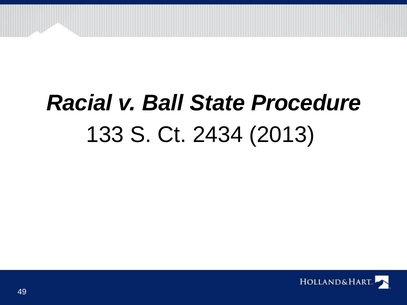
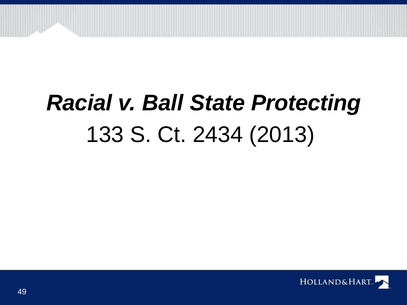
Procedure: Procedure -> Protecting (306, 103)
